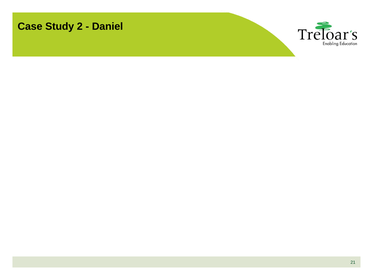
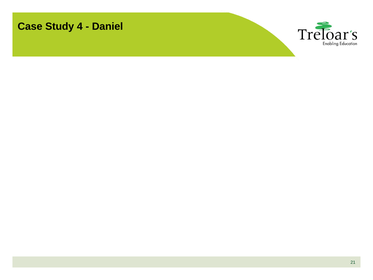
2: 2 -> 4 (80, 26)
